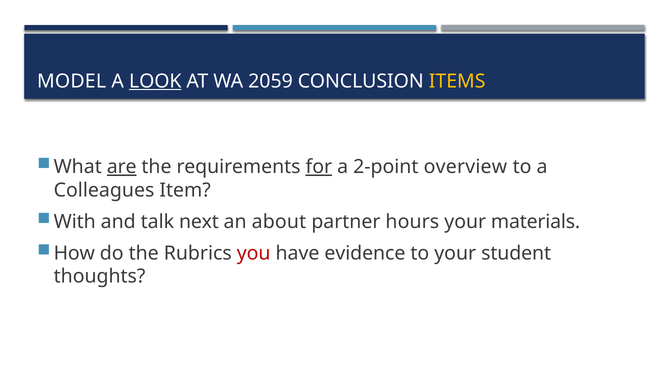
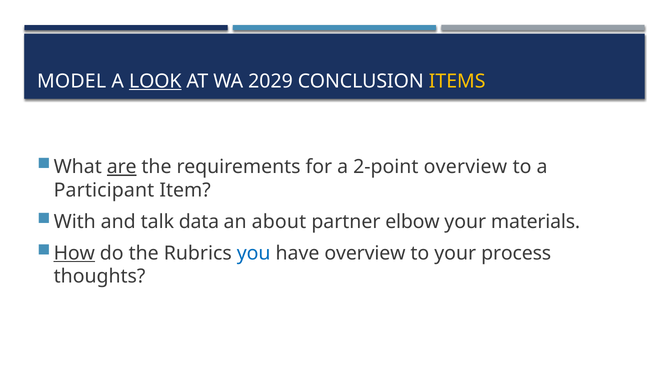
2059: 2059 -> 2029 (271, 81)
for underline: present -> none (319, 167)
Colleagues: Colleagues -> Participant (104, 190)
next: next -> data (199, 222)
hours: hours -> elbow (412, 222)
How underline: none -> present (74, 253)
you colour: red -> blue (254, 253)
have evidence: evidence -> overview (365, 253)
student: student -> process (516, 253)
